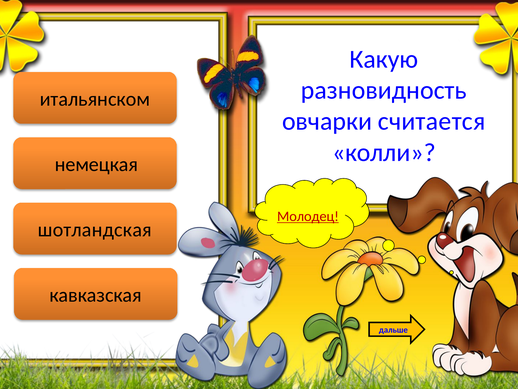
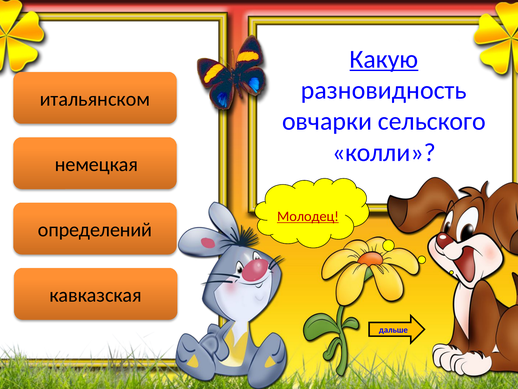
Какую underline: none -> present (384, 59)
считается: считается -> сельского (432, 121)
шотландская: шотландская -> определений (95, 230)
